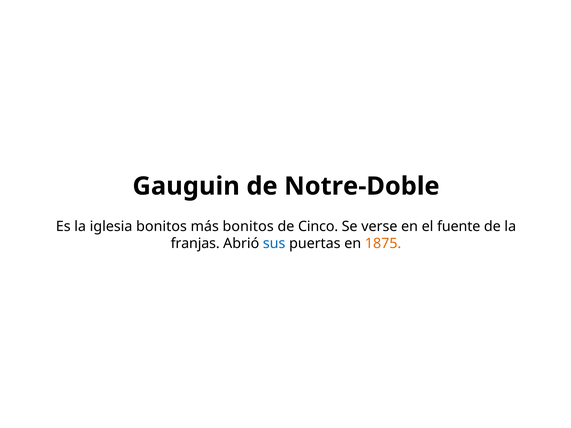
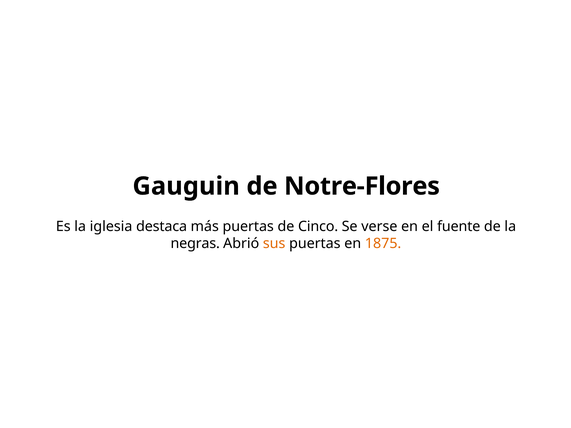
Notre-Doble: Notre-Doble -> Notre-Flores (362, 186)
iglesia bonitos: bonitos -> destaca (162, 226)
más bonitos: bonitos -> puertas (248, 226)
franjas: franjas -> negras (195, 244)
sus colour: blue -> orange (274, 244)
